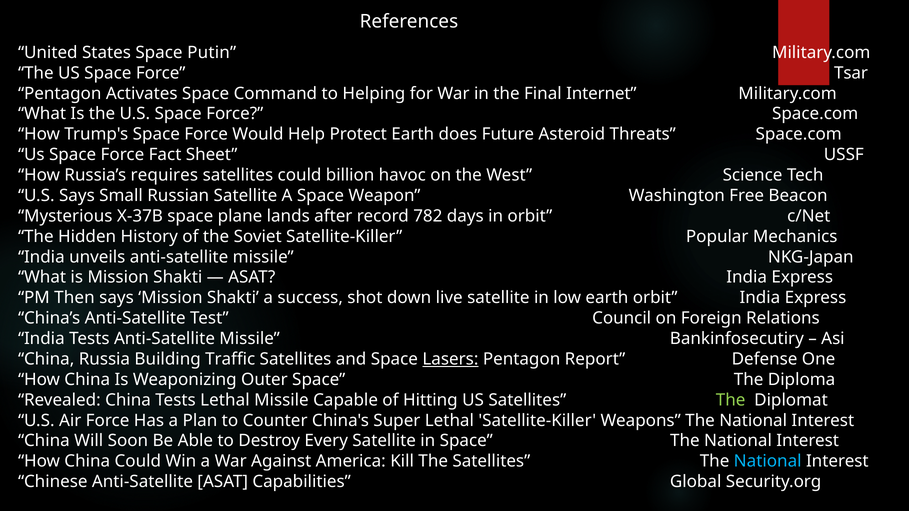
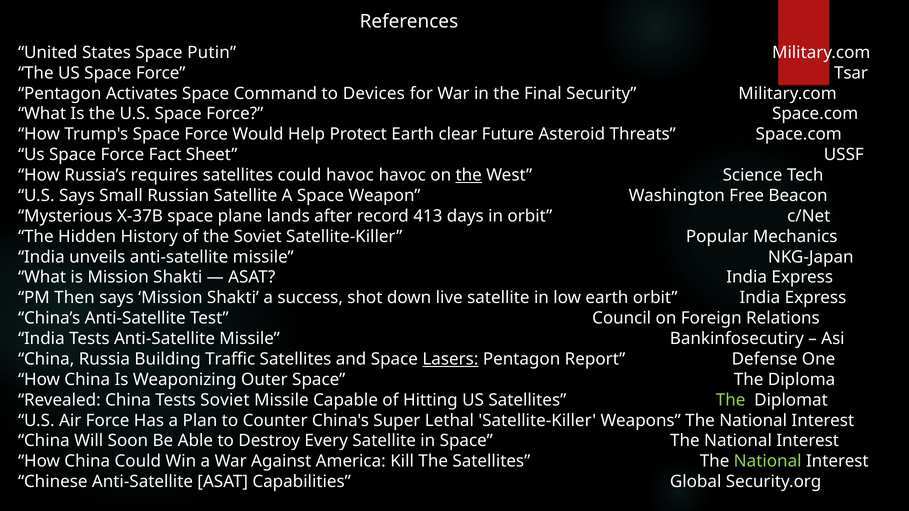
Helping: Helping -> Devices (374, 93)
Internet: Internet -> Security (601, 93)
does: does -> clear (458, 134)
could billion: billion -> havoc (350, 175)
the underline: none -> present (469, 175)
782: 782 -> 413 (428, 216)
Tests Lethal: Lethal -> Soviet (225, 400)
National colour: light blue -> light green (768, 462)
